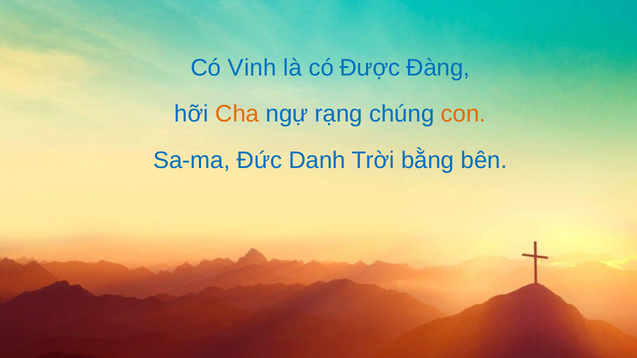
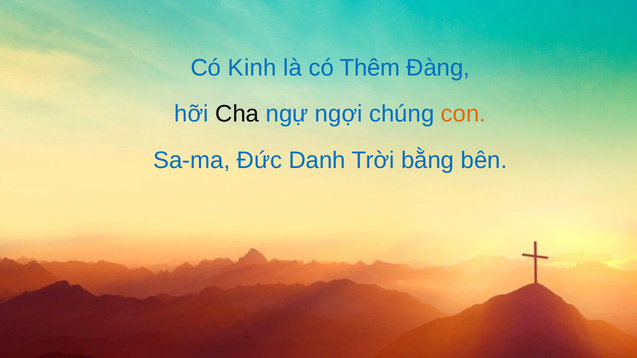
Vinh: Vinh -> Kinh (252, 68)
Được: Được -> Thêm (370, 68)
Cha colour: orange -> black (237, 114)
rạng: rạng -> ngợi (339, 114)
